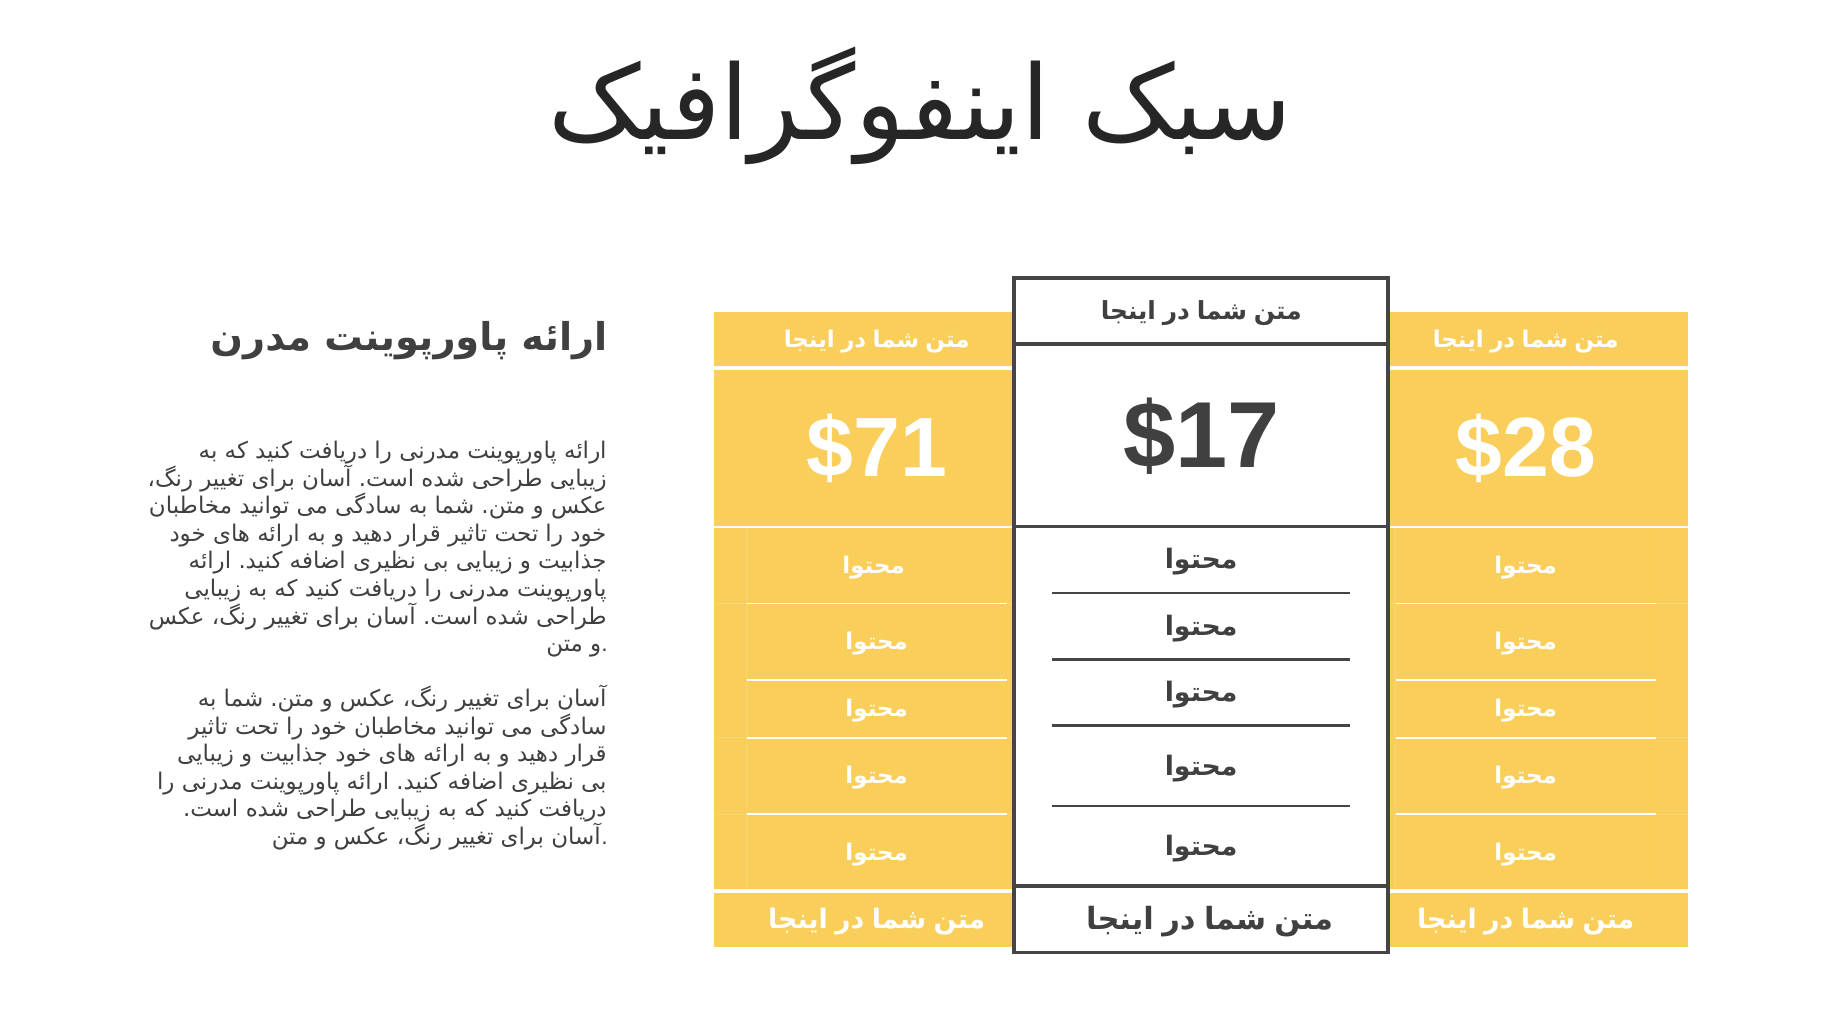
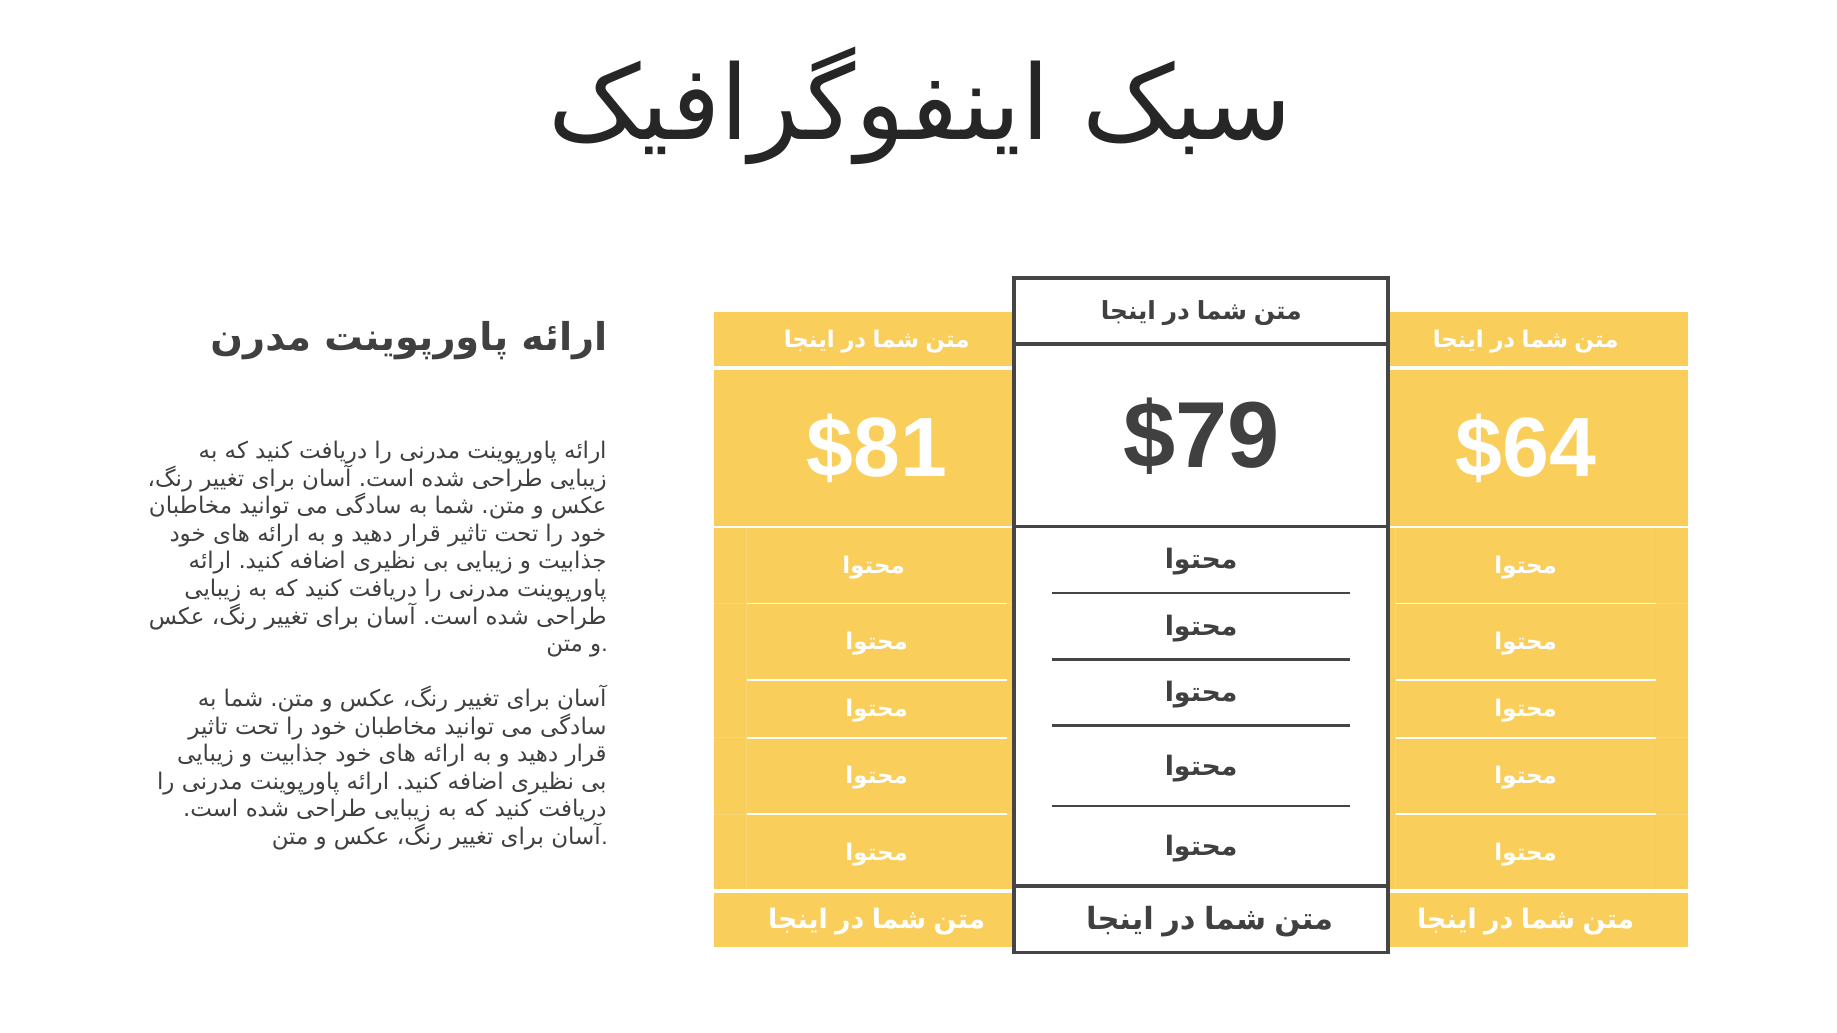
$17: $17 -> $79 (1201, 437)
$71: $71 -> $81 (877, 449)
$28: $28 -> $64 (1526, 449)
